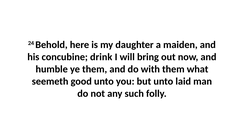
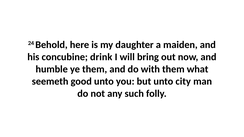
laid: laid -> city (183, 82)
